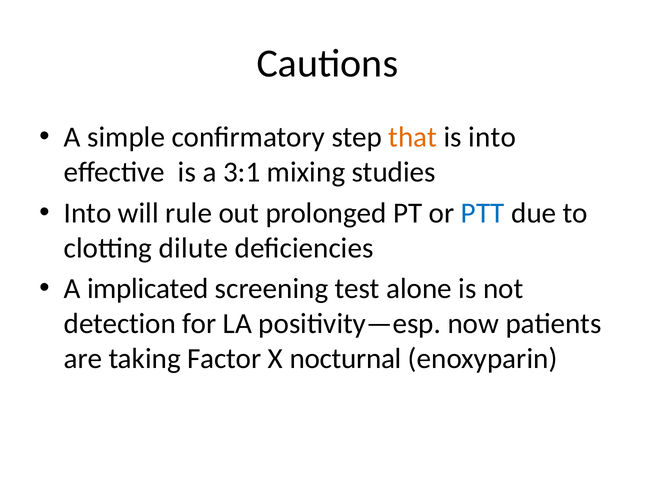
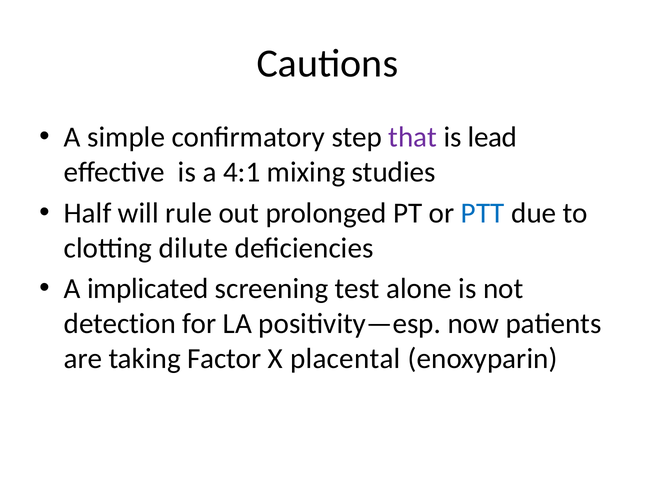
that colour: orange -> purple (413, 137)
is into: into -> lead (492, 137)
3:1: 3:1 -> 4:1 (242, 172)
Into: Into -> Half (88, 213)
nocturnal: nocturnal -> placental (345, 359)
